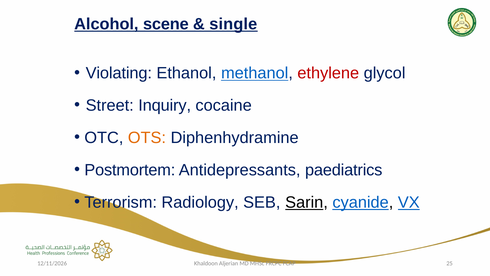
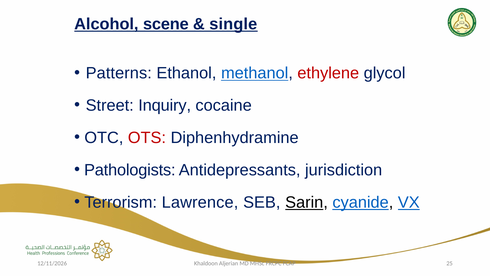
Violating: Violating -> Patterns (119, 73)
OTS colour: orange -> red (147, 138)
Postmortem: Postmortem -> Pathologists (130, 170)
paediatrics: paediatrics -> jurisdiction (344, 170)
Radiology: Radiology -> Lawrence (200, 202)
